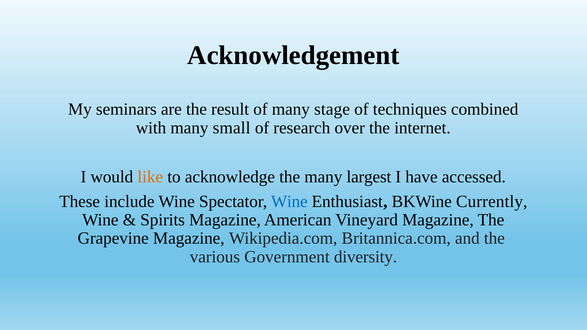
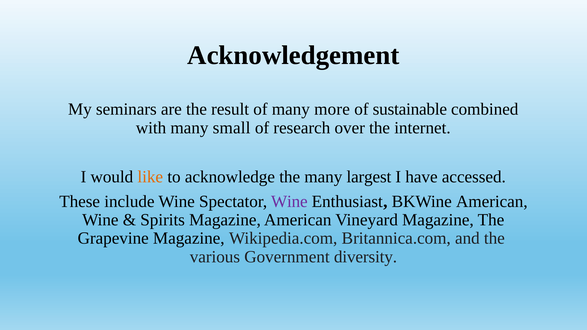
stage: stage -> more (332, 109)
techniques: techniques -> sustainable (410, 109)
Wine colour: blue -> purple (289, 202)
BKWine Currently: Currently -> American (492, 202)
